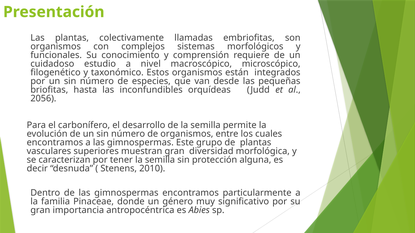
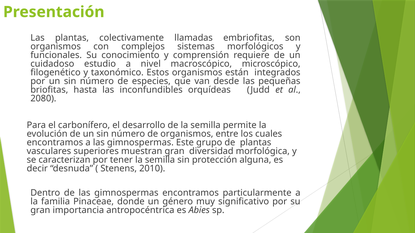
2056: 2056 -> 2080 (43, 99)
